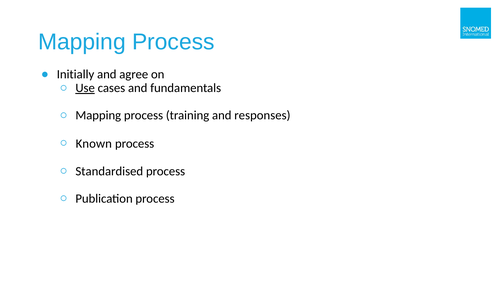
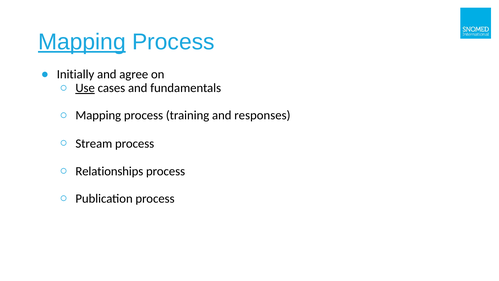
Mapping underline: none -> present (82, 42)
Known: Known -> Stream (94, 143)
Standardised: Standardised -> Relationships (109, 171)
